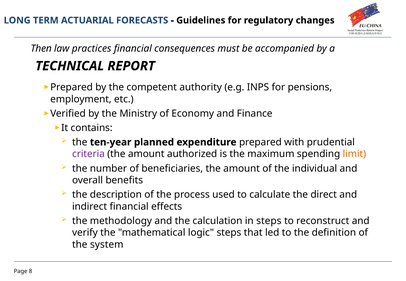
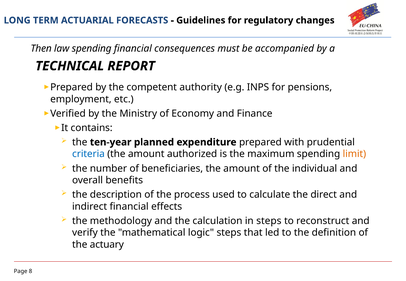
law practices: practices -> spending (92, 49)
criteria colour: purple -> blue (88, 154)
system: system -> actuary (107, 245)
